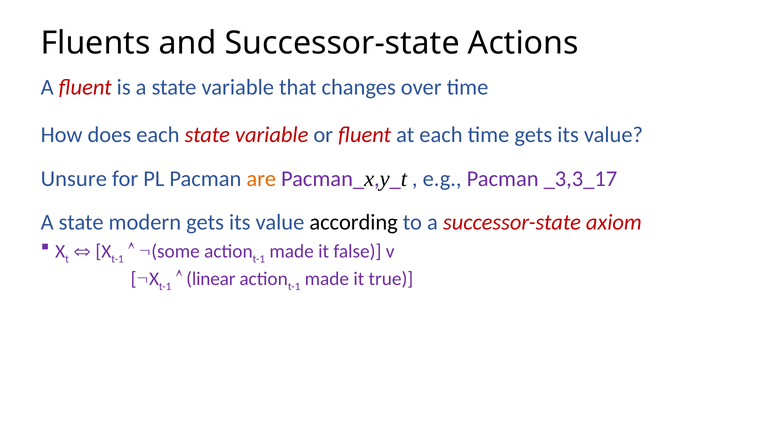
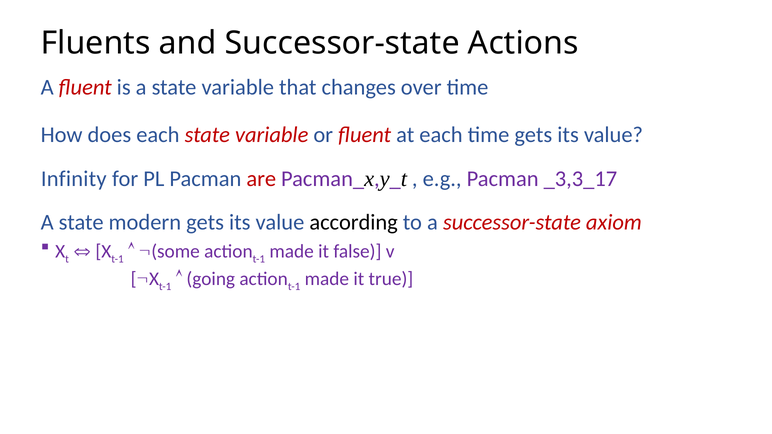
Unsure: Unsure -> Infinity (74, 179)
are colour: orange -> red (261, 179)
linear: linear -> going (211, 279)
